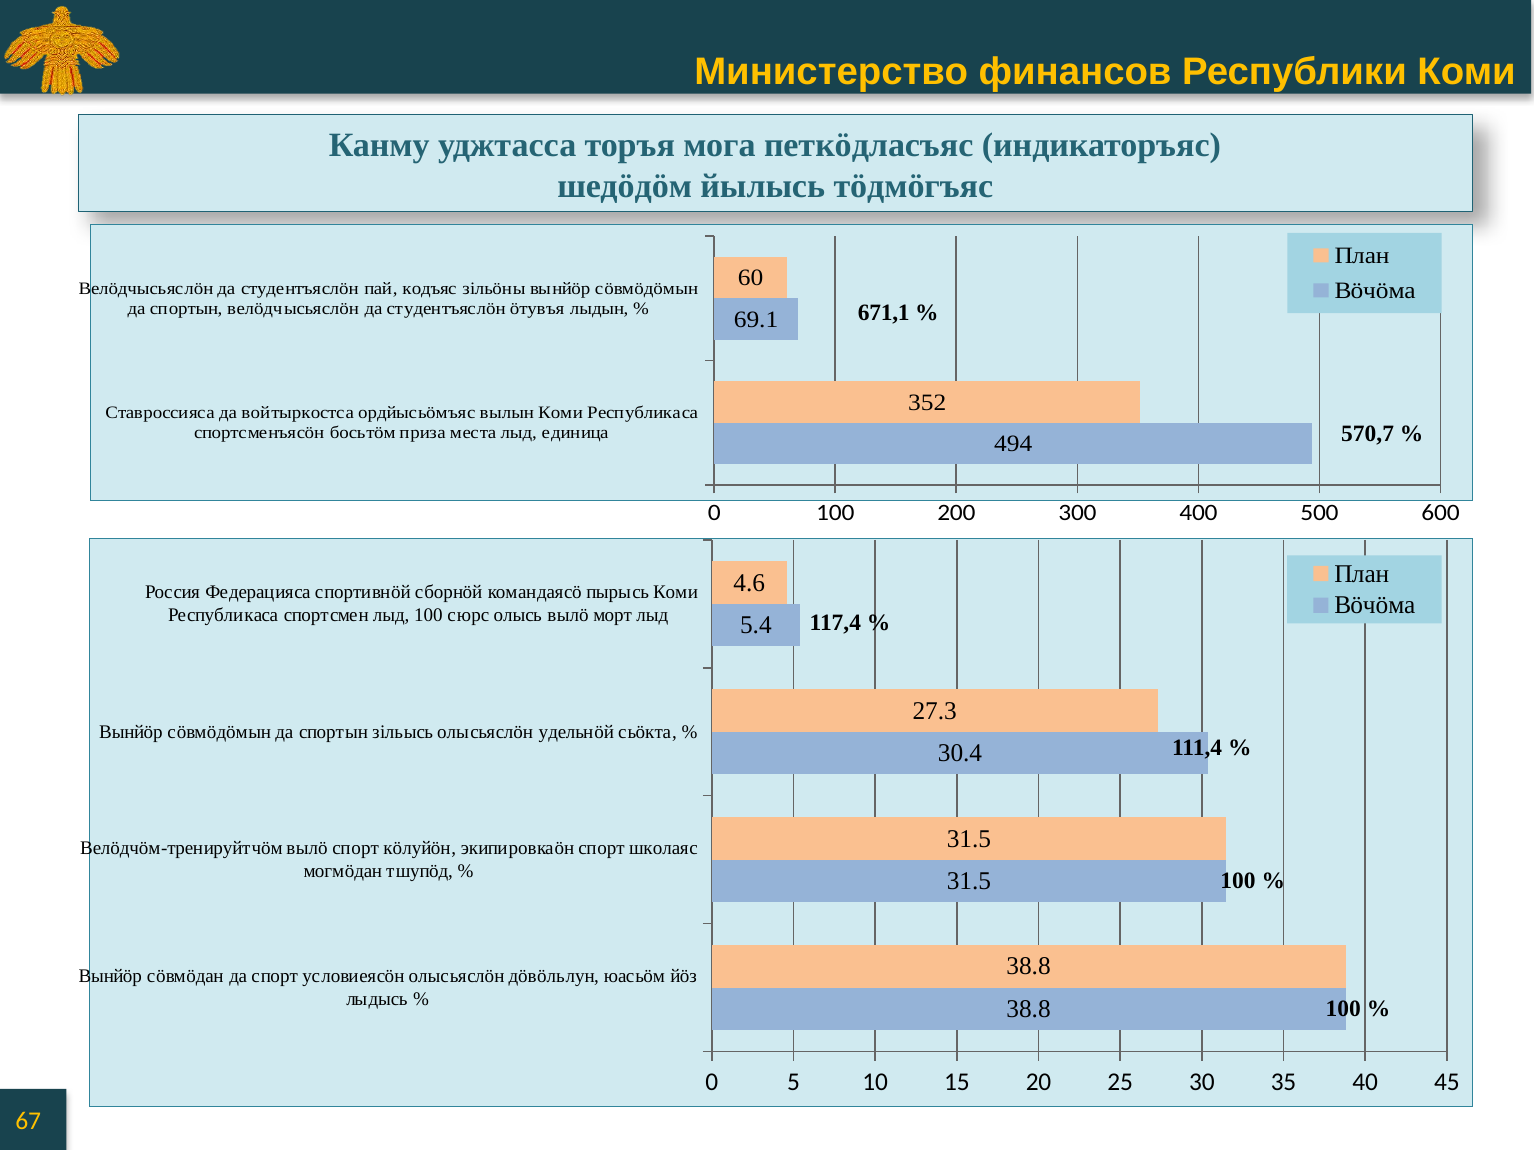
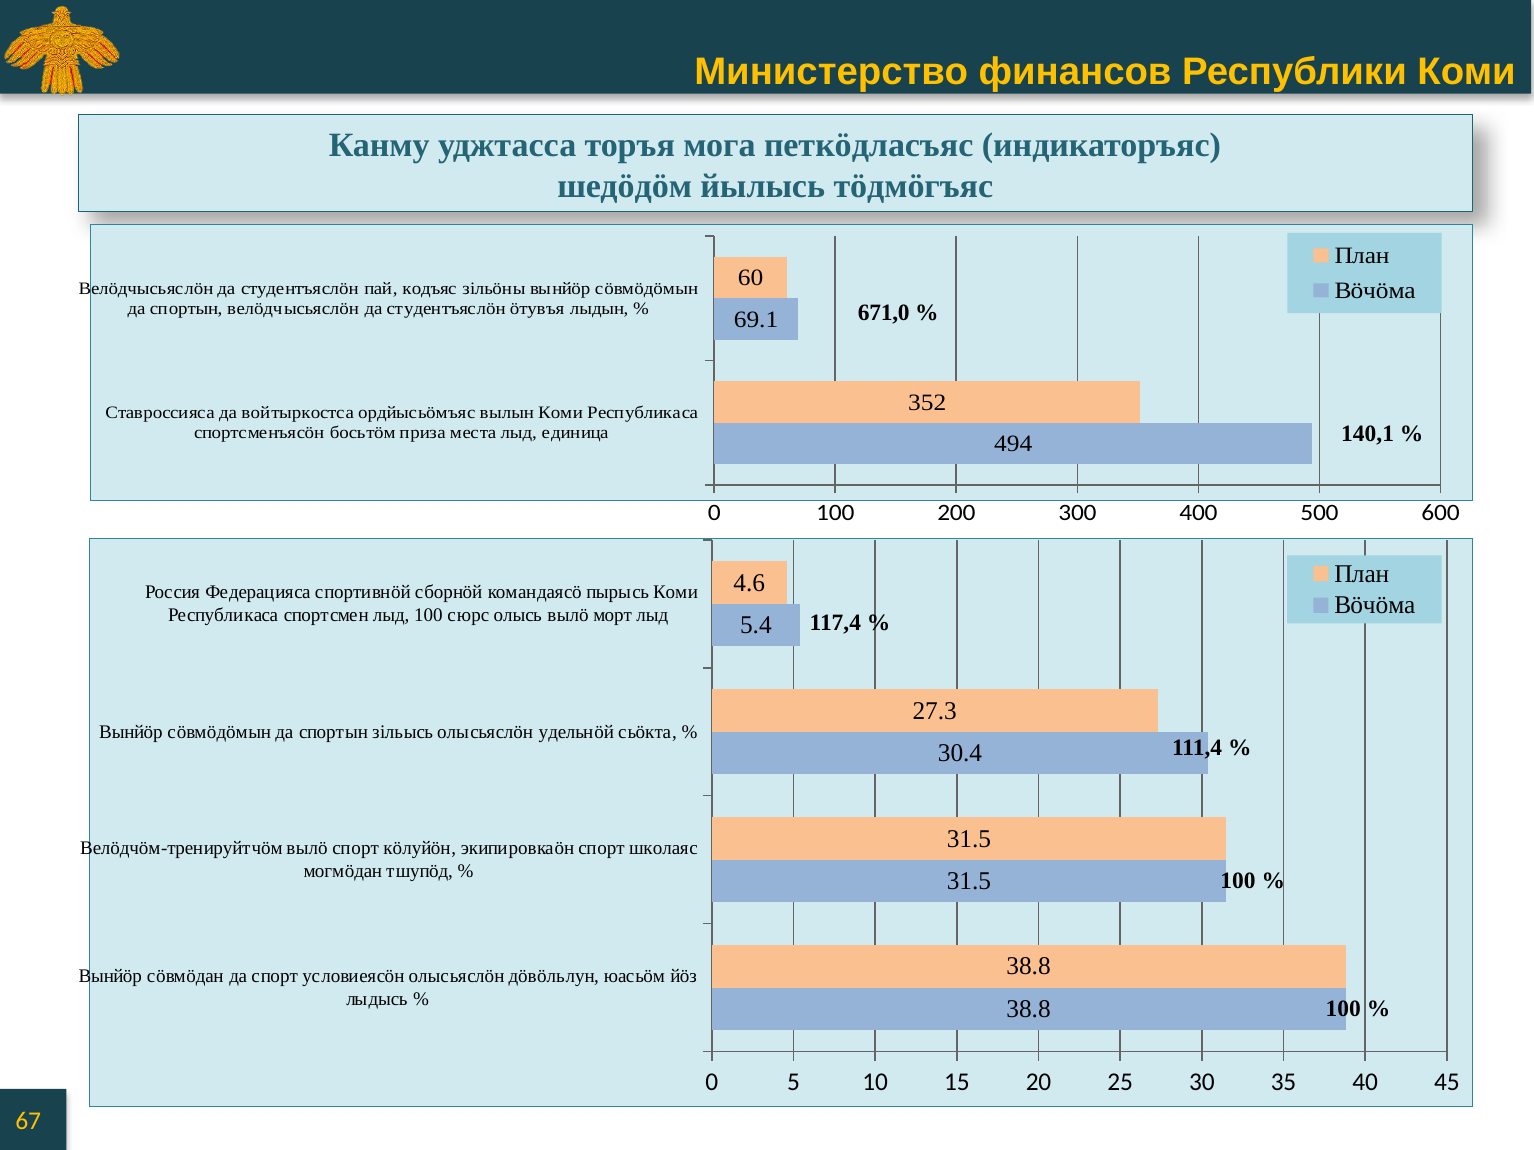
671,1: 671,1 -> 671,0 (884, 313)
570,7: 570,7 -> 140,1 (1368, 434)
